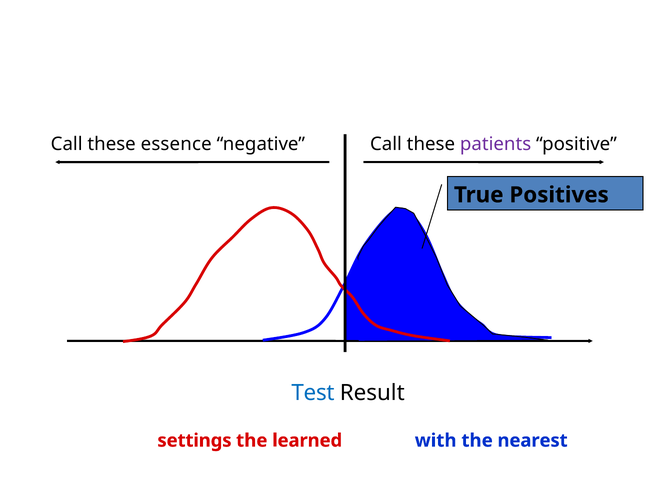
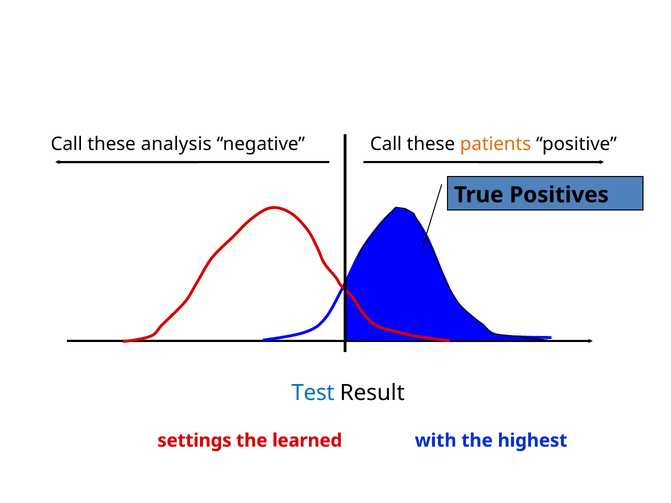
essence: essence -> analysis (176, 144)
patients colour: purple -> orange (496, 144)
nearest: nearest -> highest (532, 441)
